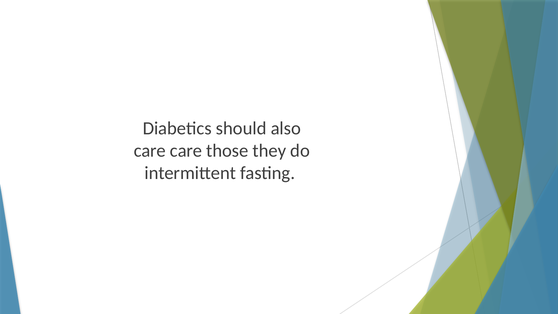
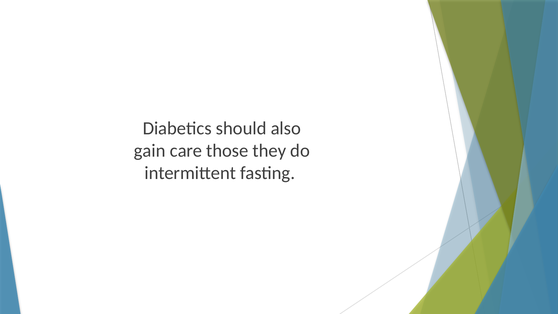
care: care -> gain (150, 151)
